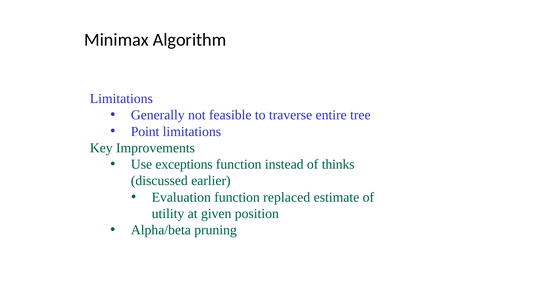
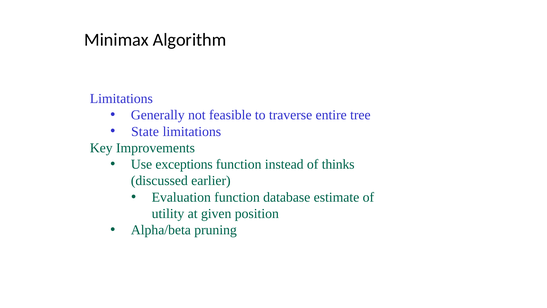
Point: Point -> State (145, 131)
replaced: replaced -> database (287, 197)
